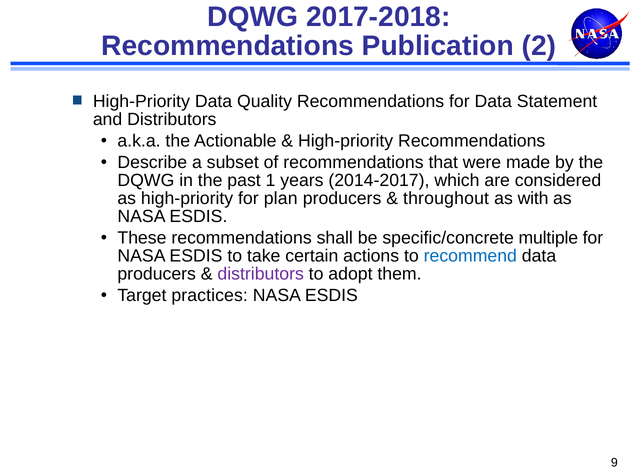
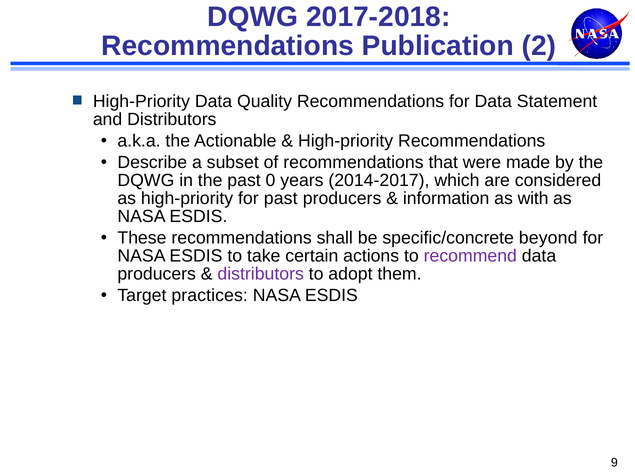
1: 1 -> 0 (271, 180)
for plan: plan -> past (281, 198)
throughout: throughout -> information (446, 198)
multiple: multiple -> beyond (548, 238)
recommend colour: blue -> purple (470, 256)
